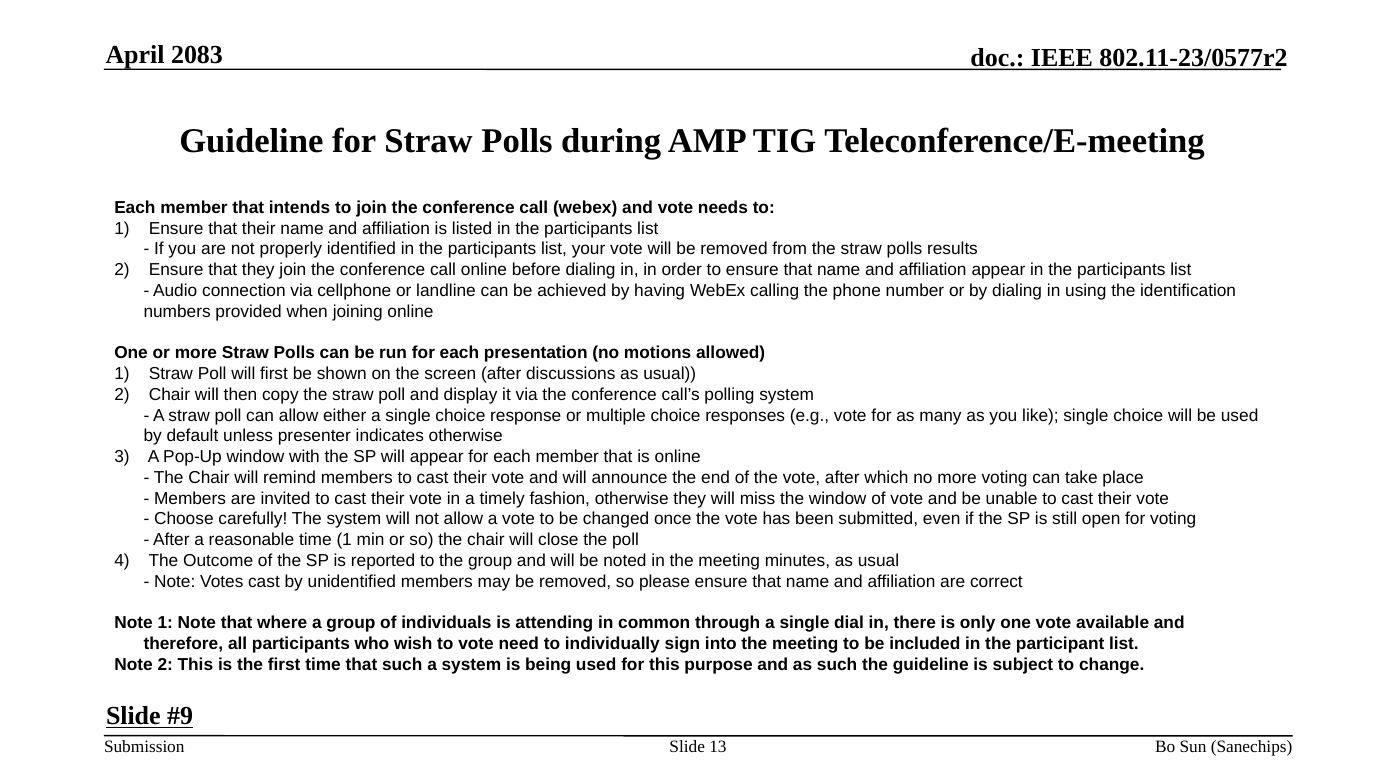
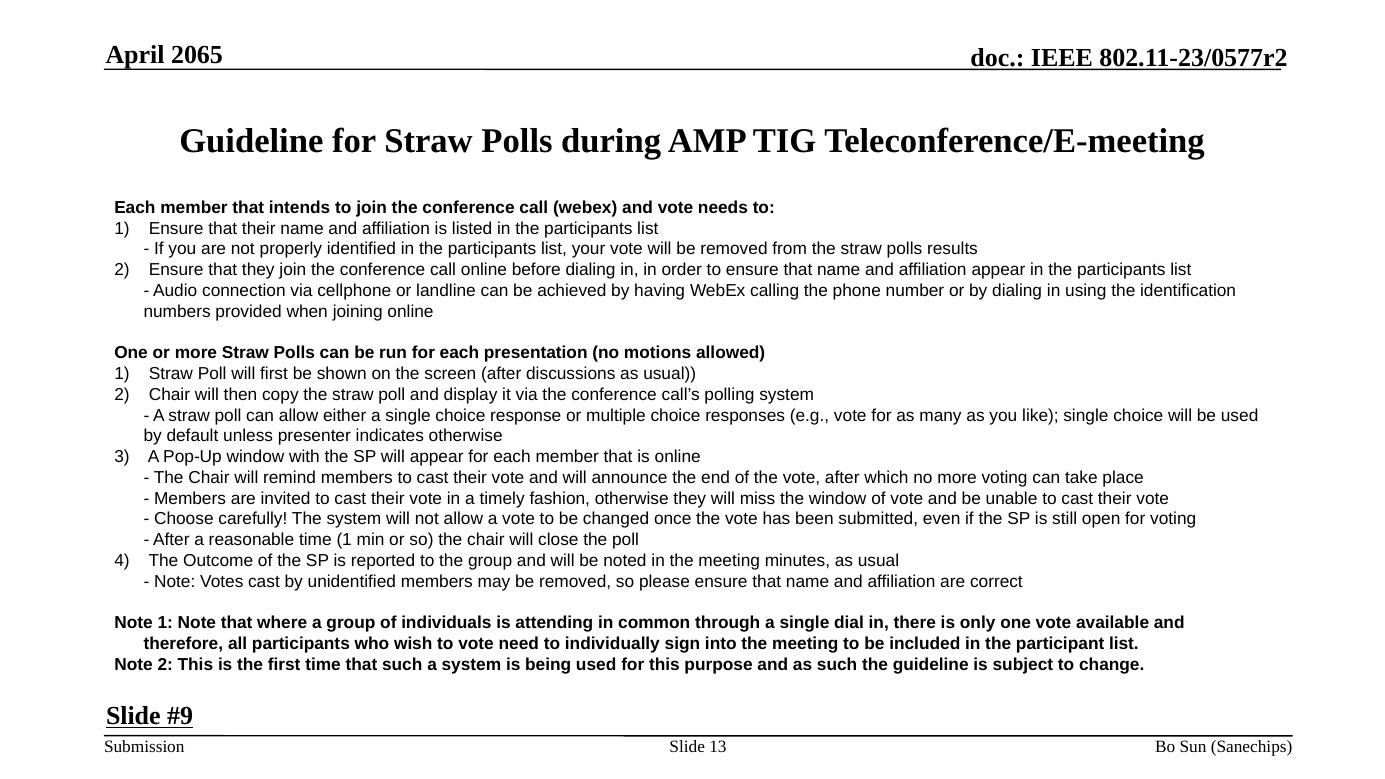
2083: 2083 -> 2065 (197, 55)
